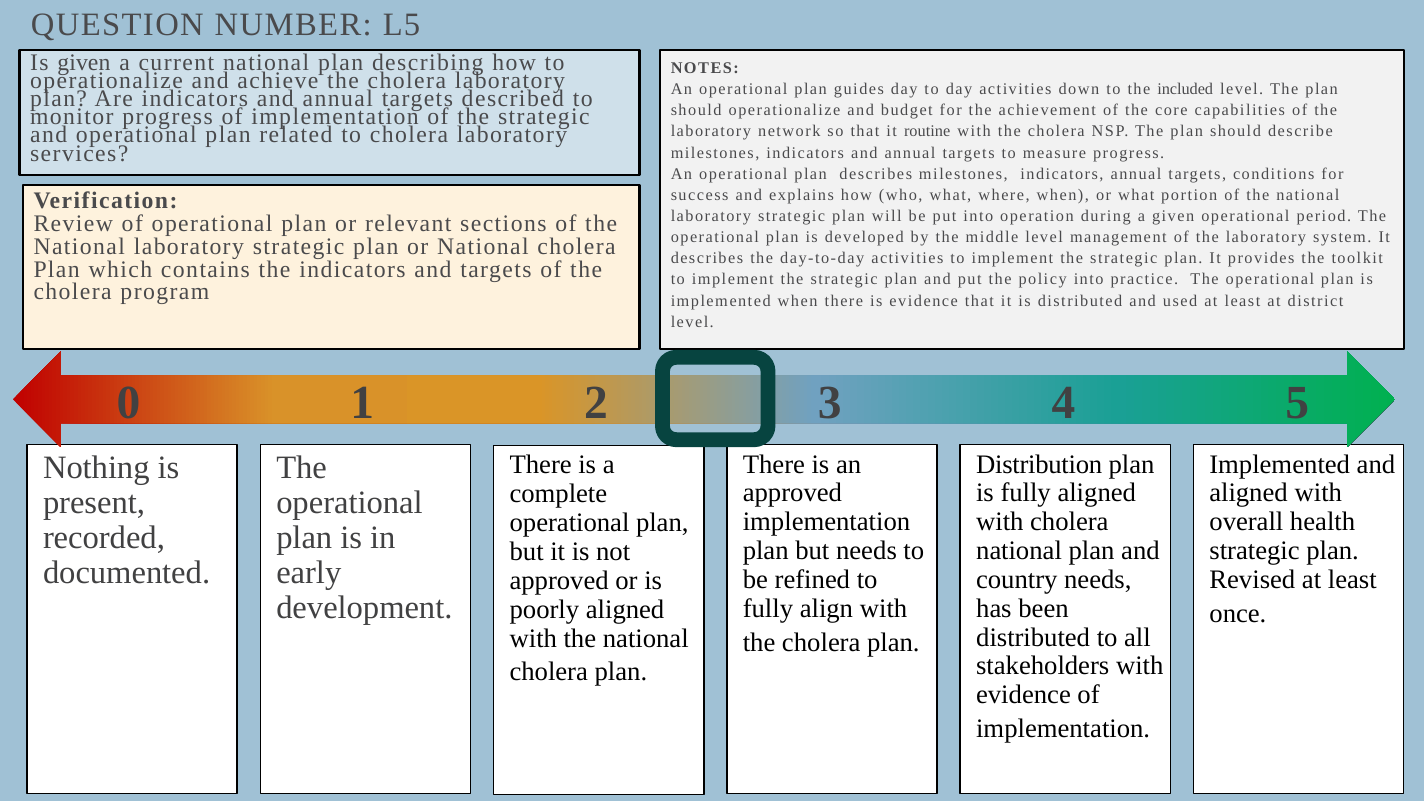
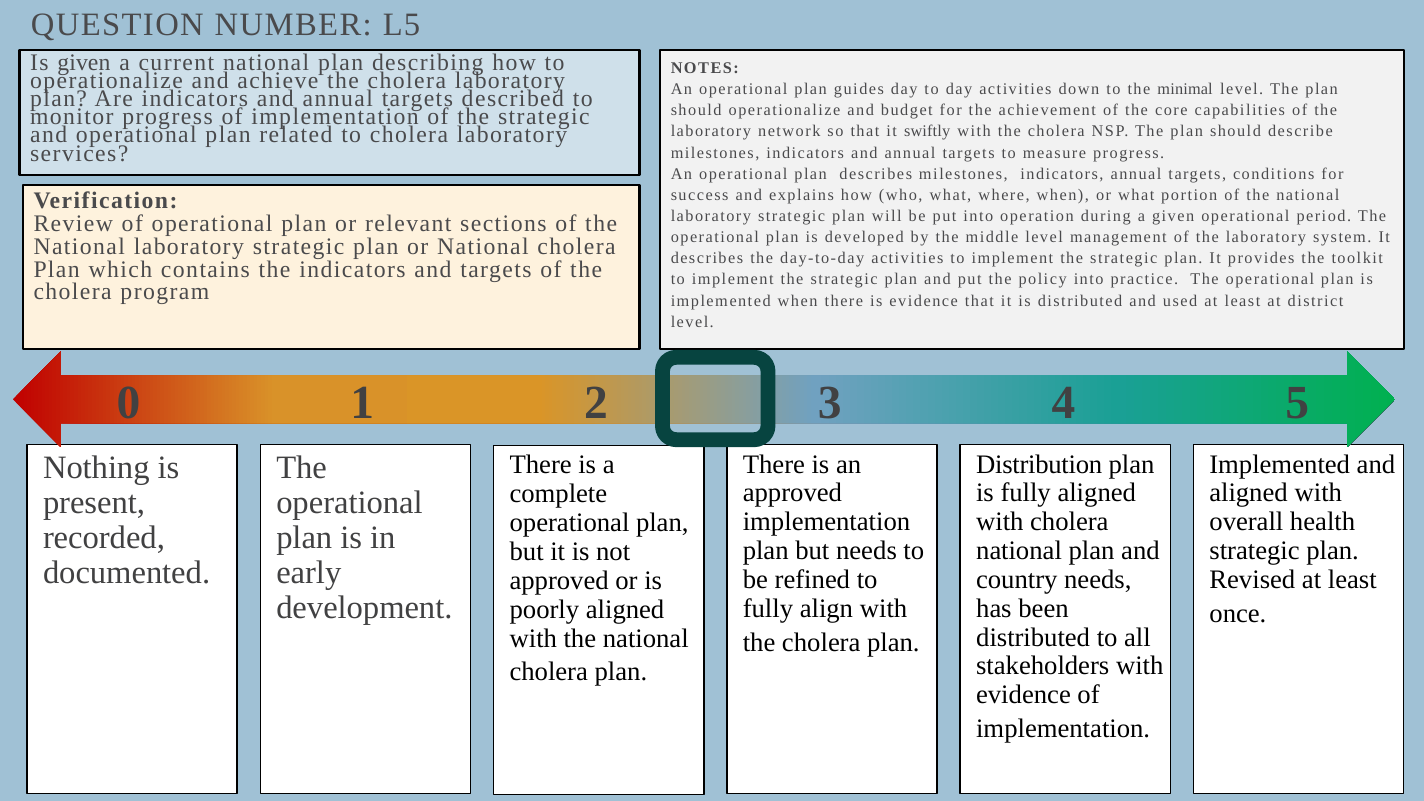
included: included -> minimal (1185, 89)
routine: routine -> swiftly (927, 131)
